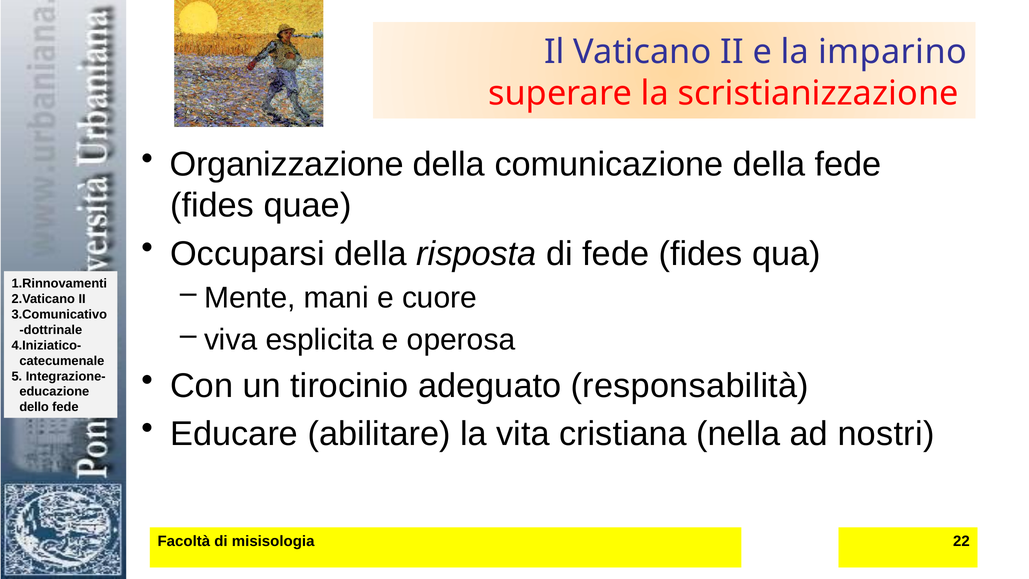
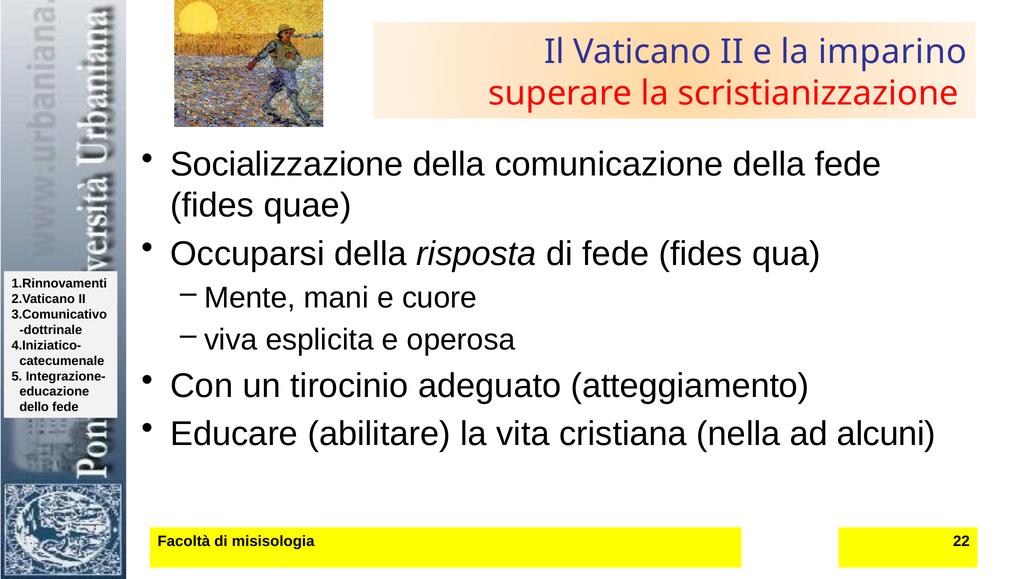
Organizzazione: Organizzazione -> Socializzazione (287, 164)
responsabilità: responsabilità -> atteggiamento (690, 386)
nostri: nostri -> alcuni (886, 434)
